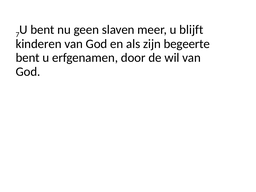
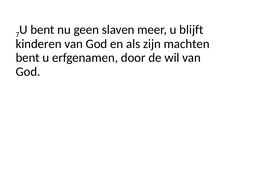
begeerte: begeerte -> machten (187, 44)
